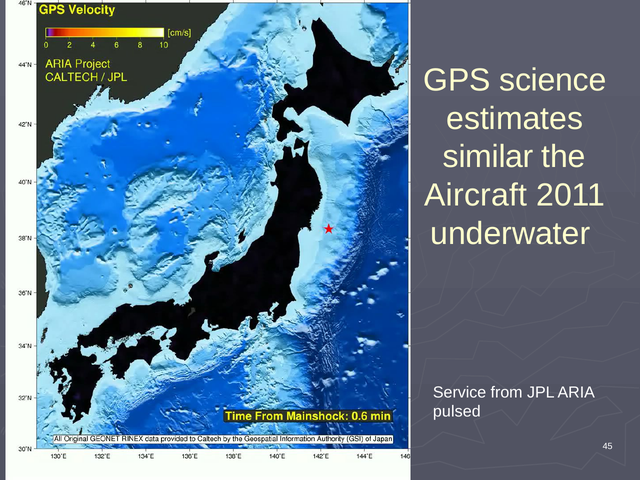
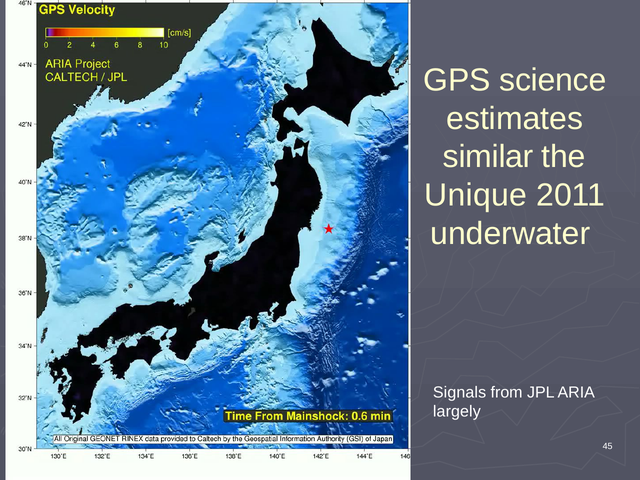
Aircraft: Aircraft -> Unique (476, 195)
Service: Service -> Signals (460, 393)
pulsed: pulsed -> largely (457, 412)
